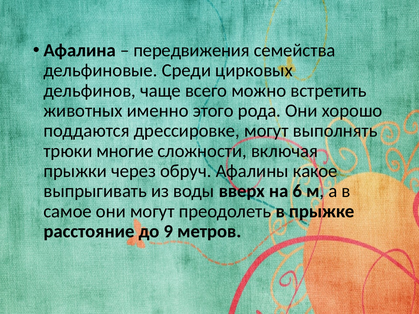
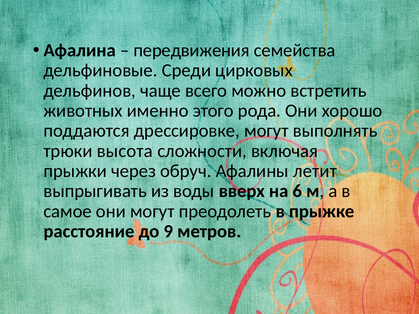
многие: многие -> высота (125, 151)
какое: какое -> летит (315, 171)
